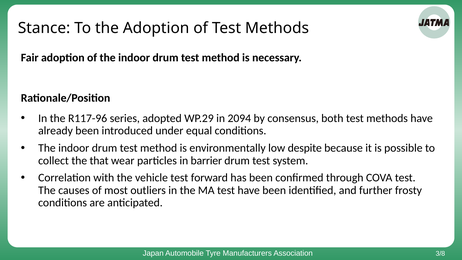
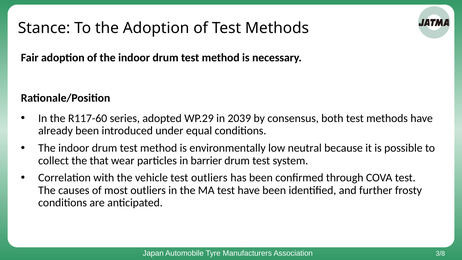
R117-96: R117-96 -> R117-60 (88, 118)
2094: 2094 -> 2039 (239, 118)
despite: despite -> neutral (305, 148)
test forward: forward -> outliers (209, 178)
